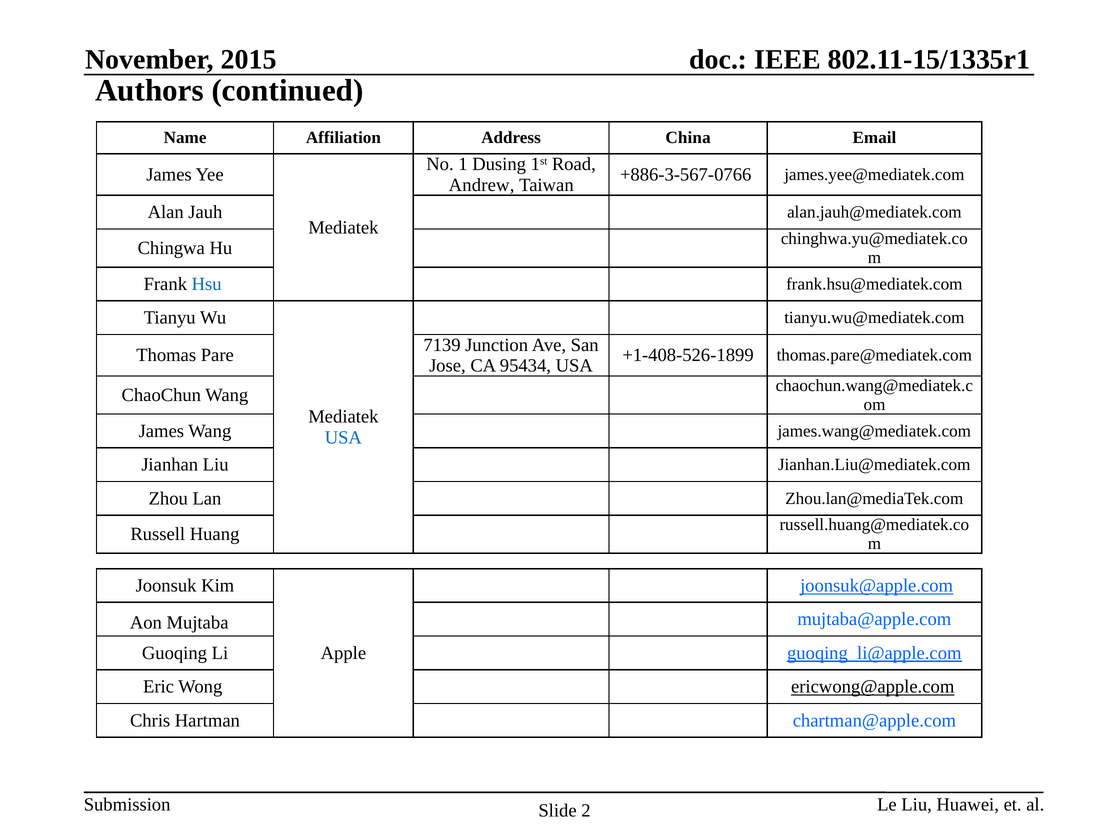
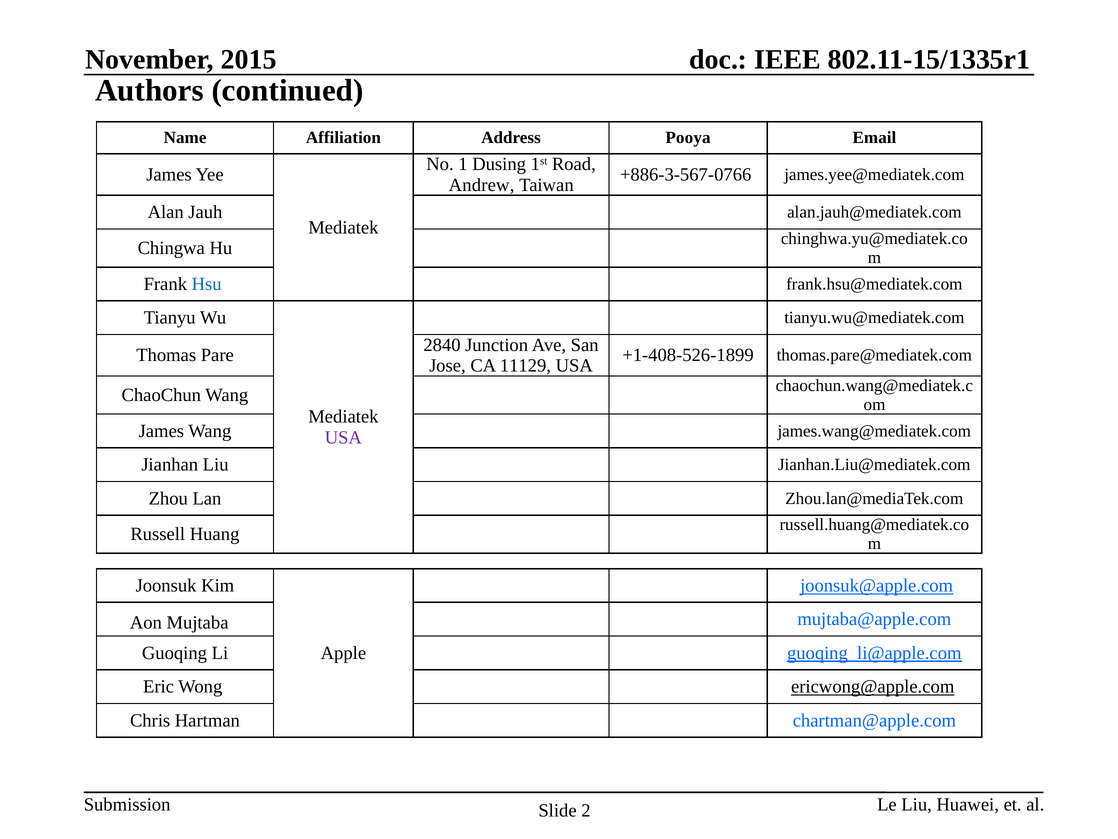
China: China -> Pooya (688, 138)
7139: 7139 -> 2840 (442, 345)
95434: 95434 -> 11129 (525, 365)
USA colour: blue -> purple (343, 437)
